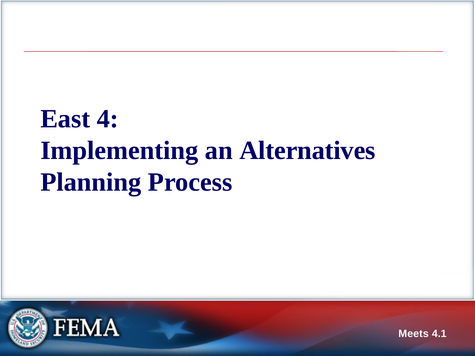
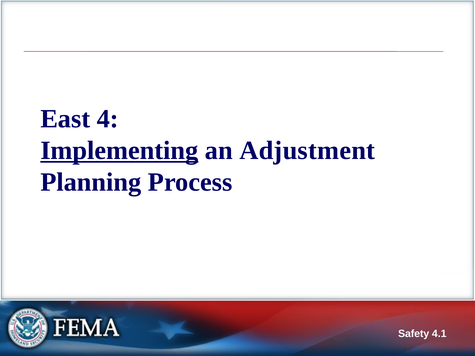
Implementing underline: none -> present (119, 151)
Alternatives: Alternatives -> Adjustment (307, 151)
Meets: Meets -> Safety (414, 334)
